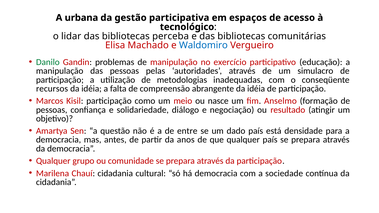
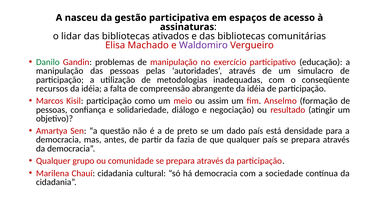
urbana: urbana -> nasceu (81, 18)
tecnológico: tecnológico -> assinaturas (187, 27)
perceba: perceba -> ativados (171, 36)
Waldomiro colour: blue -> purple (203, 45)
nasce: nasce -> assim (218, 101)
entre: entre -> preto (187, 131)
anos: anos -> fazia (186, 140)
